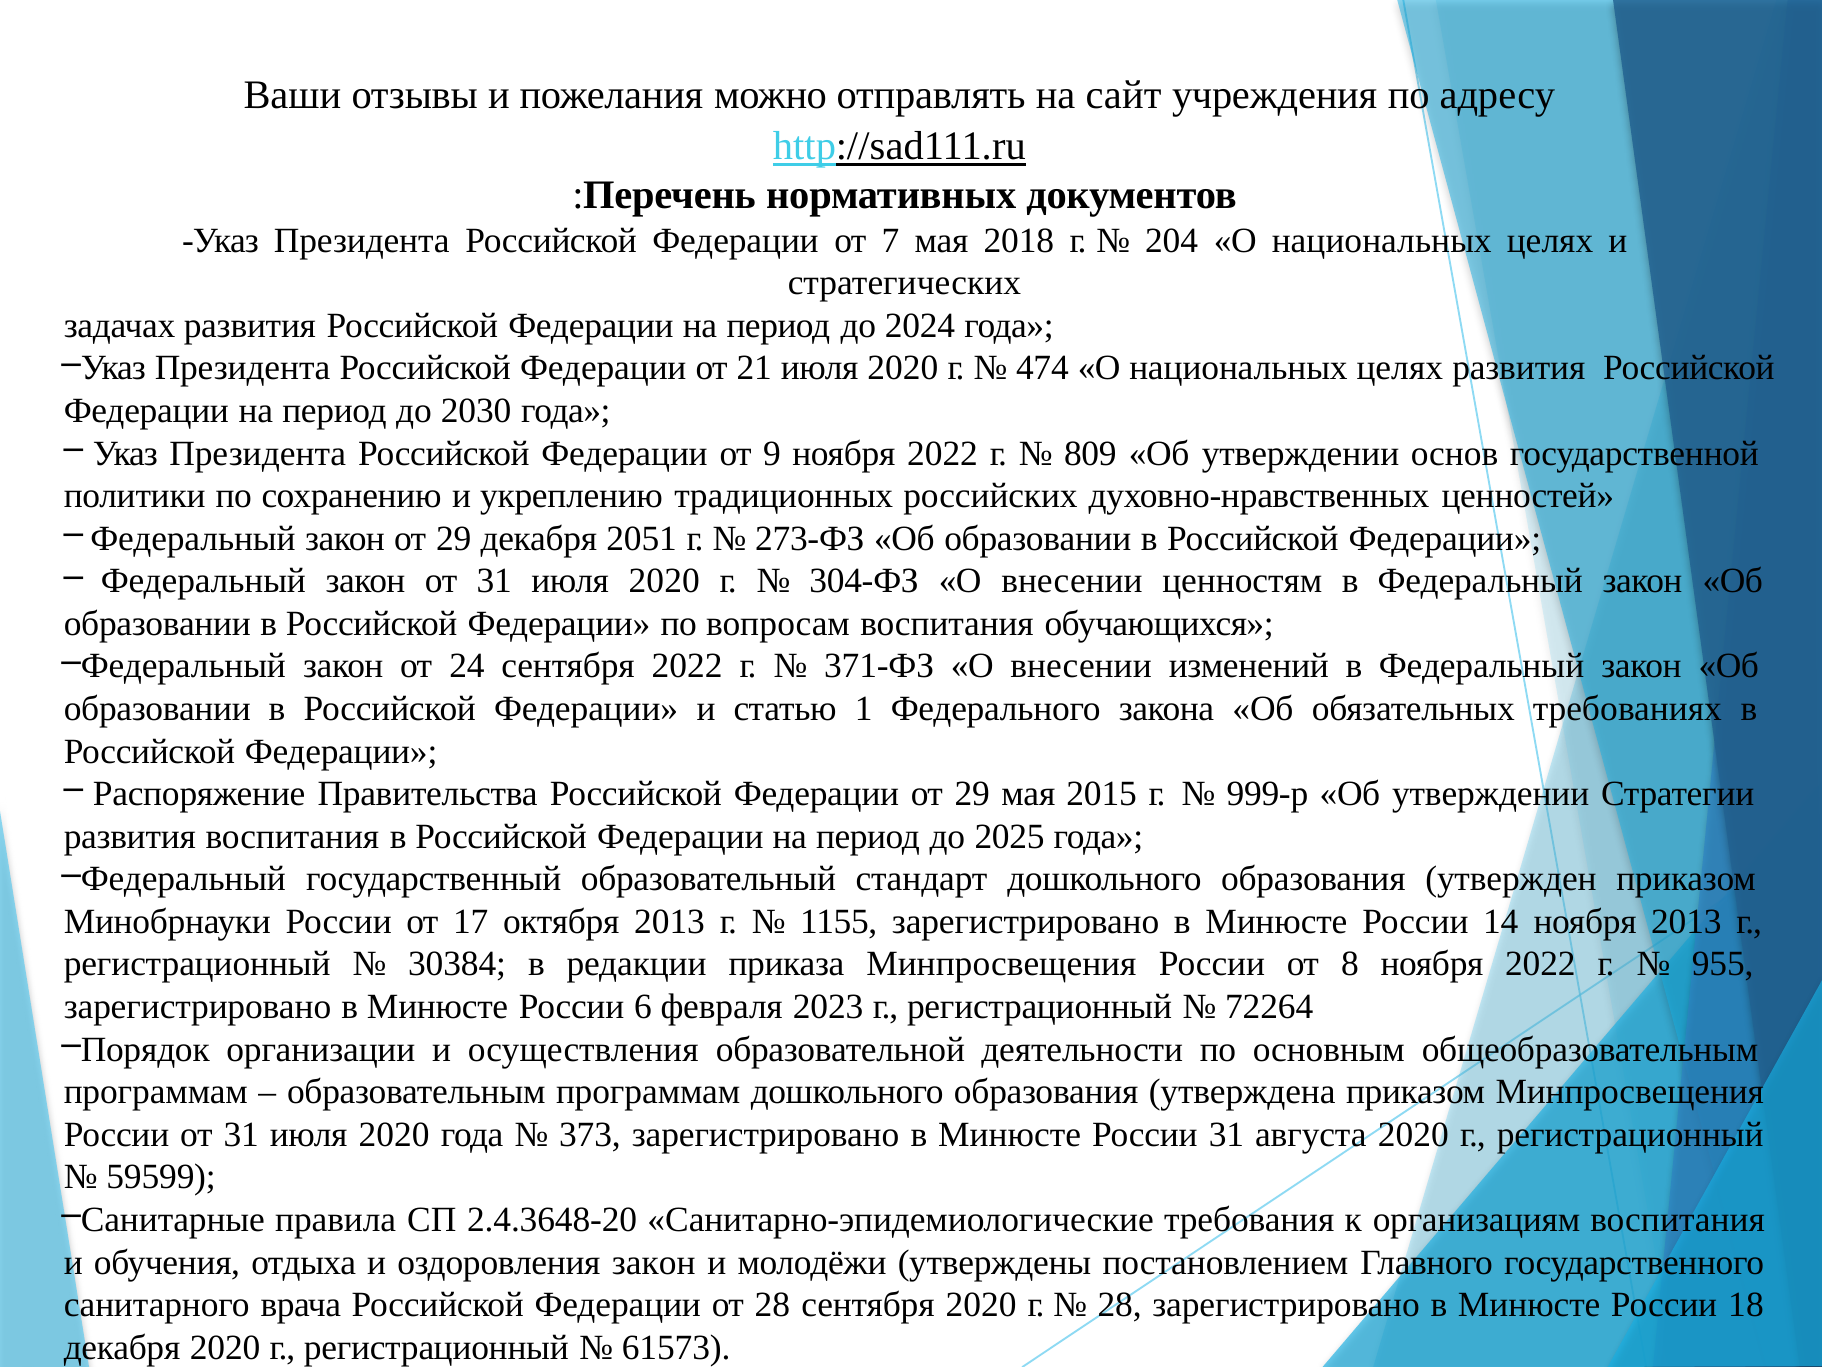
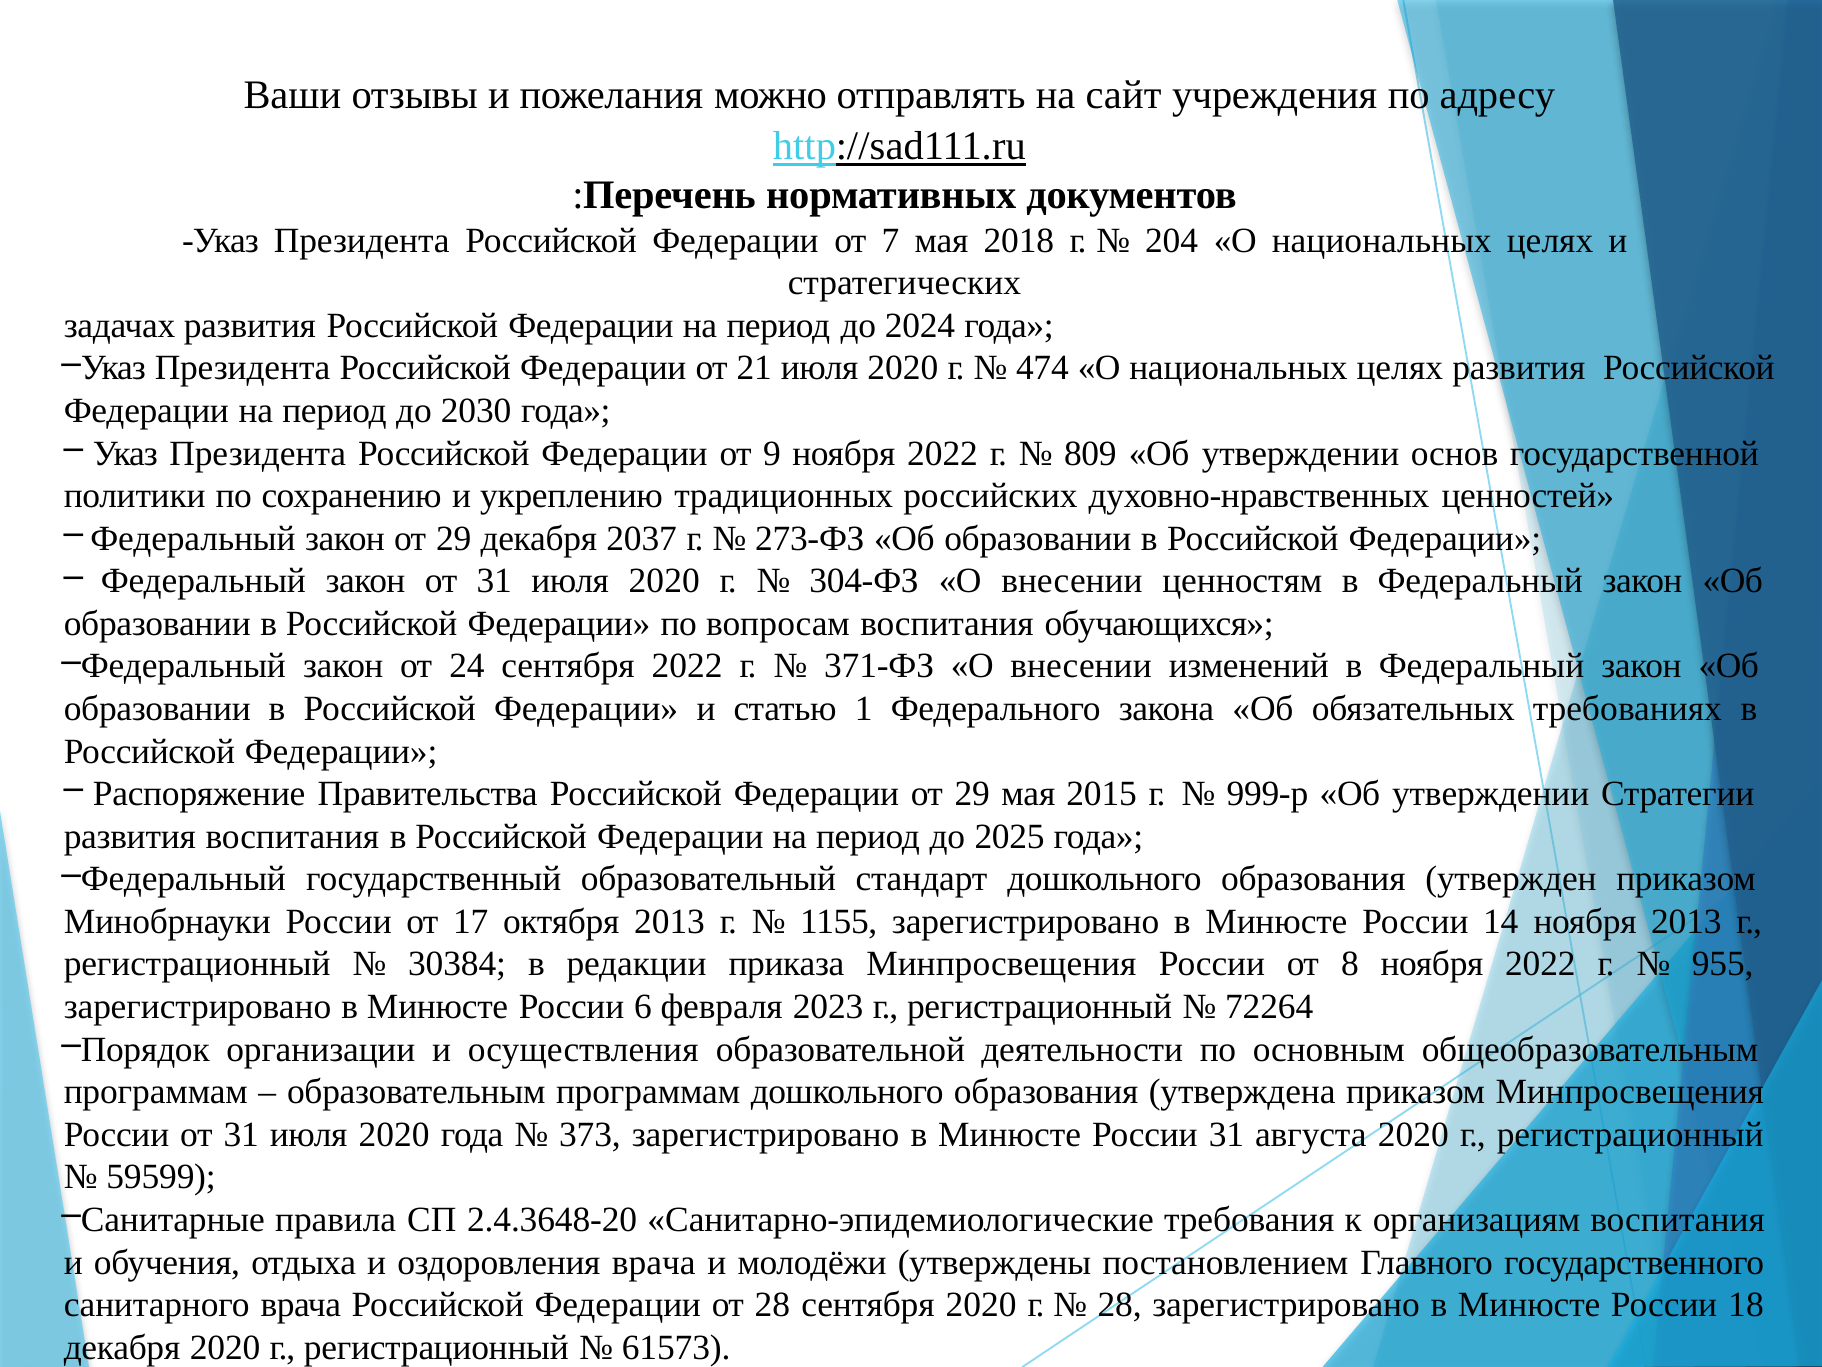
2051: 2051 -> 2037 (642, 538)
оздоровления закон: закон -> врача (654, 1262)
